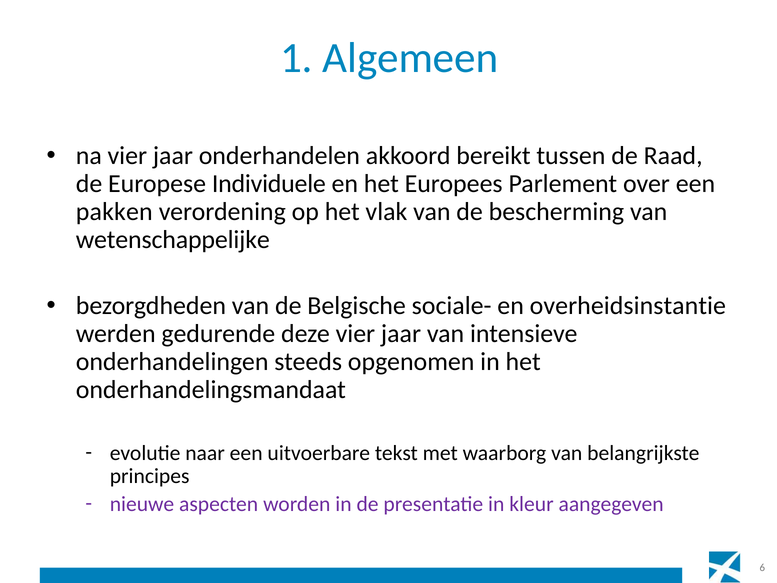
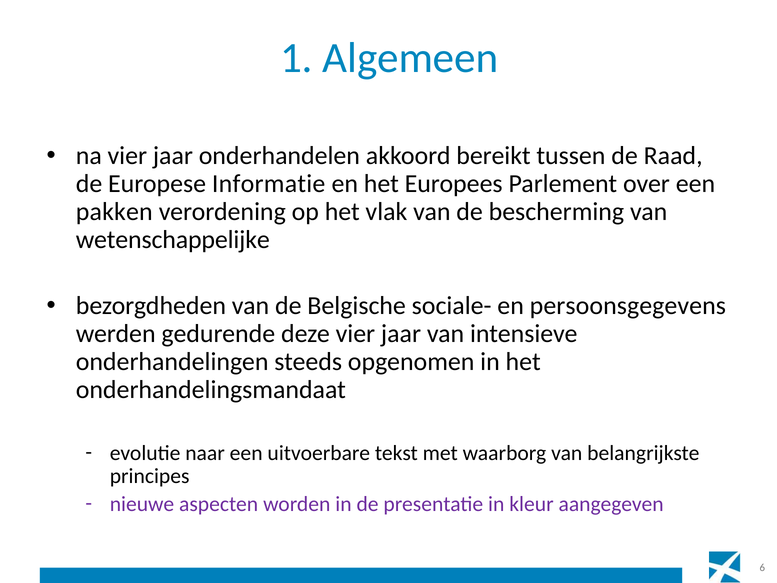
Individuele: Individuele -> Informatie (269, 184)
overheidsinstantie: overheidsinstantie -> persoonsgegevens (628, 306)
